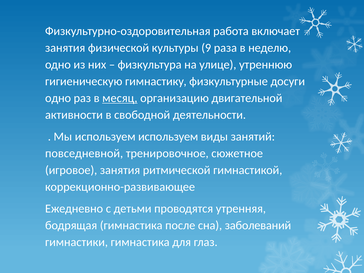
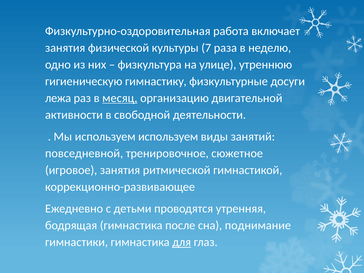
9: 9 -> 7 (206, 48)
одно: одно -> лежа (58, 98)
заболеваний: заболеваний -> поднимание (258, 225)
для underline: none -> present (182, 242)
